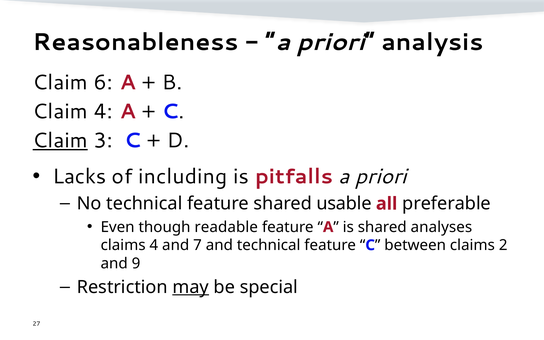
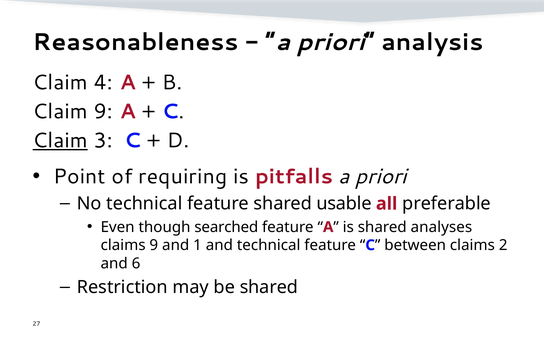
6: 6 -> 4 (103, 83)
Claim 4: 4 -> 9 (103, 112)
Lacks: Lacks -> Point (79, 177)
including: including -> requiring (183, 177)
readable: readable -> searched (226, 227)
claims 4: 4 -> 9 (154, 245)
7: 7 -> 1 (197, 245)
9: 9 -> 6 (136, 263)
may underline: present -> none (191, 287)
be special: special -> shared (269, 287)
